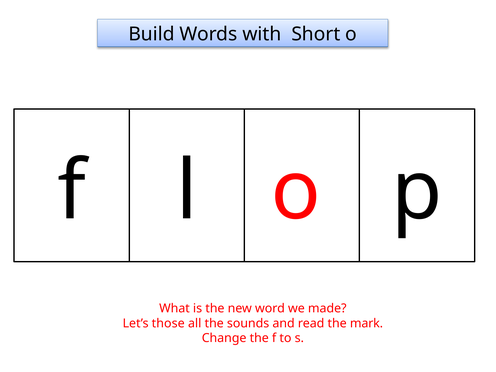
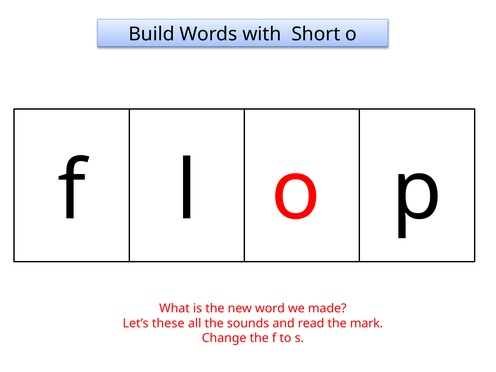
those: those -> these (168, 323)
